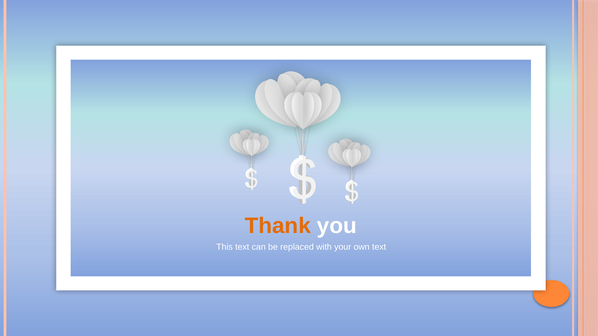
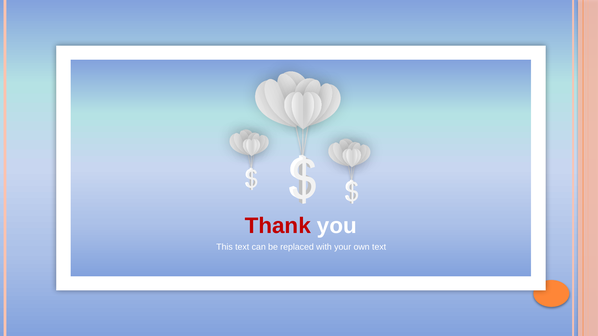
Thank colour: orange -> red (278, 226)
